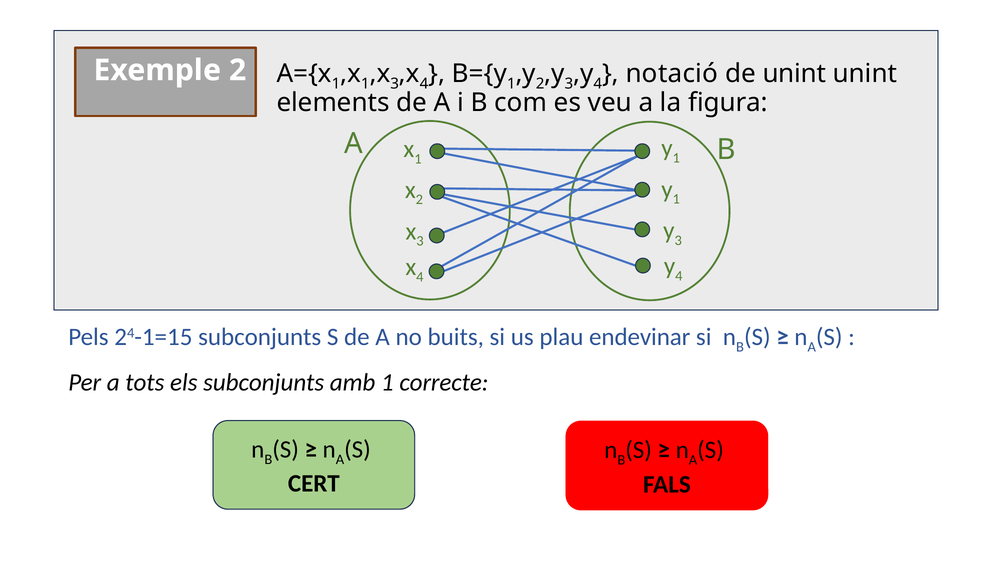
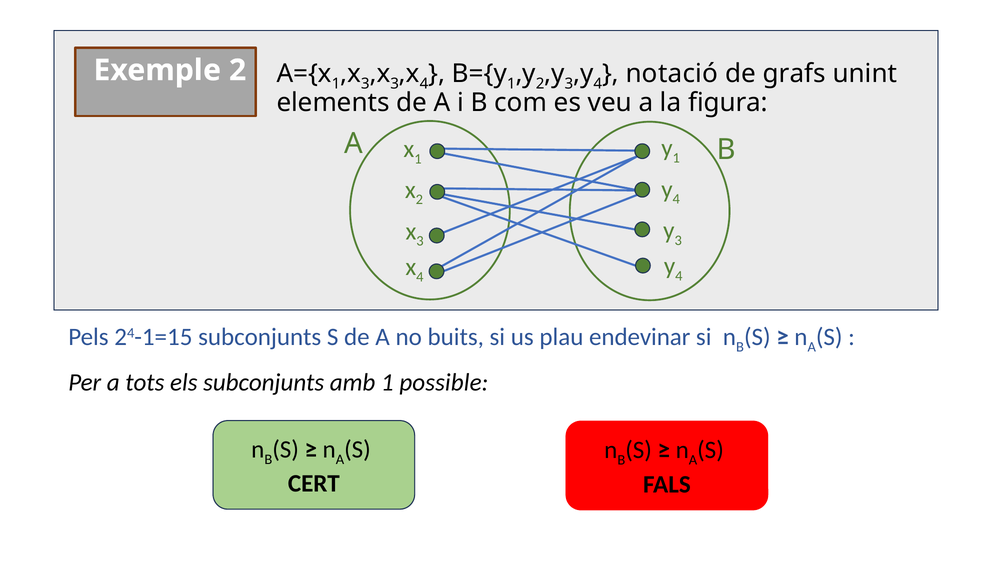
1: 1 -> 3 (365, 84)
de unint: unint -> grafs (794, 74)
1: 1 -> 4 (676, 199)
correcte: correcte -> possible (444, 383)
